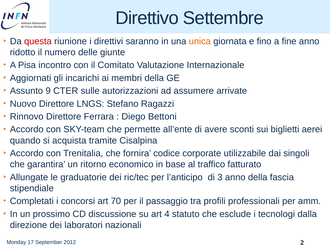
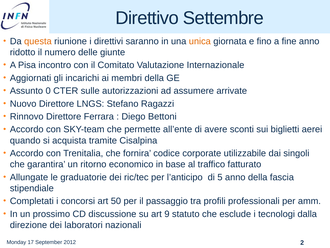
questa colour: red -> orange (38, 41)
9: 9 -> 0 (48, 91)
3: 3 -> 5 (220, 177)
70: 70 -> 50 (116, 201)
4: 4 -> 9 (167, 214)
